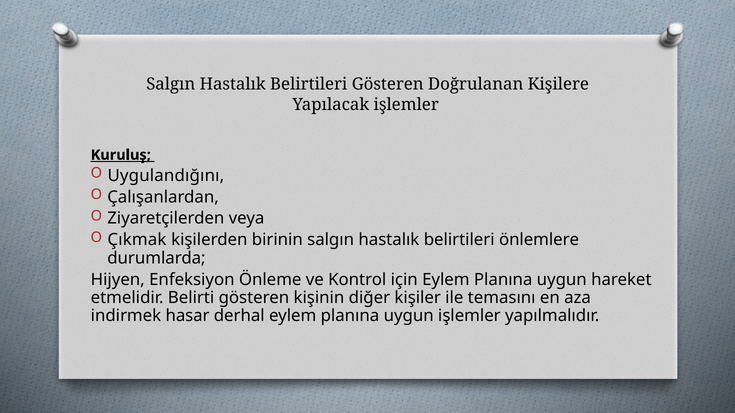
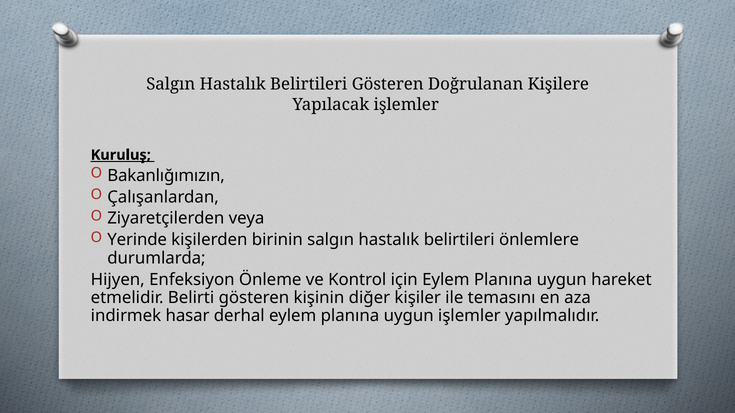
Uygulandığını: Uygulandığını -> Bakanlığımızın (166, 176)
Çıkmak: Çıkmak -> Yerinde (137, 240)
